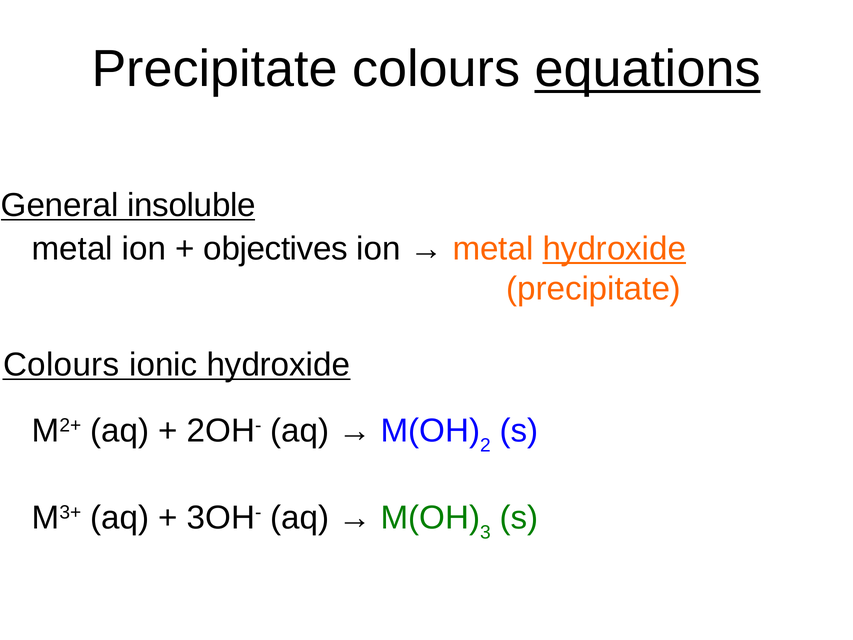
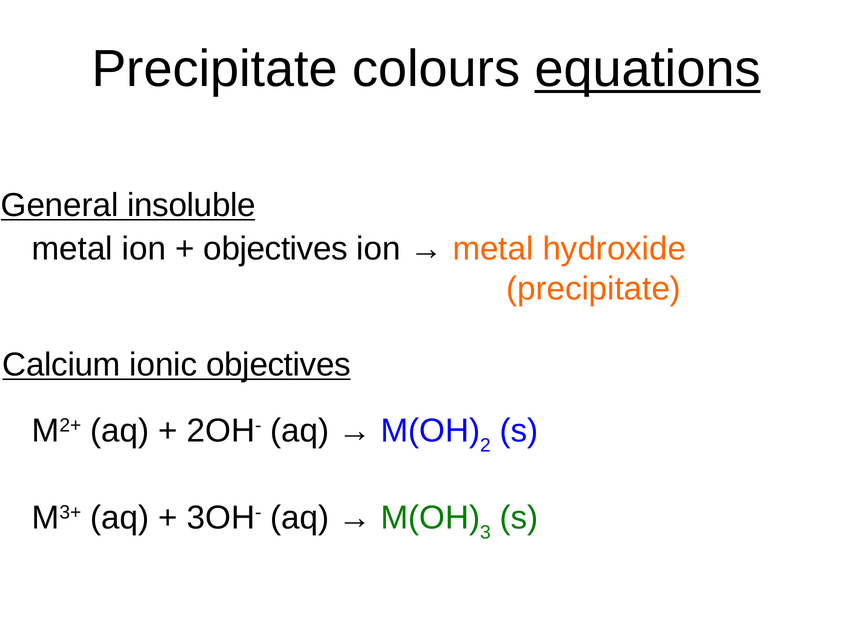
hydroxide underline: present -> none (614, 249)
Colours: Colours -> Calcium (61, 365)
ionic hydroxide: hydroxide -> objectives (279, 365)
